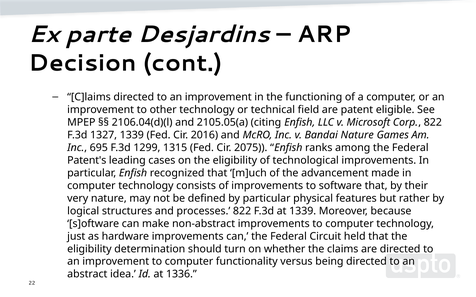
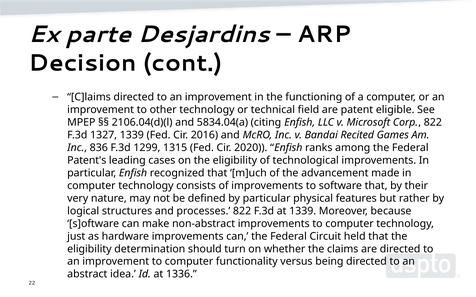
2105.05(a: 2105.05(a -> 5834.04(a (222, 123)
Bandai Nature: Nature -> Recited (357, 135)
695: 695 -> 836 (99, 148)
2075: 2075 -> 2020 (251, 148)
